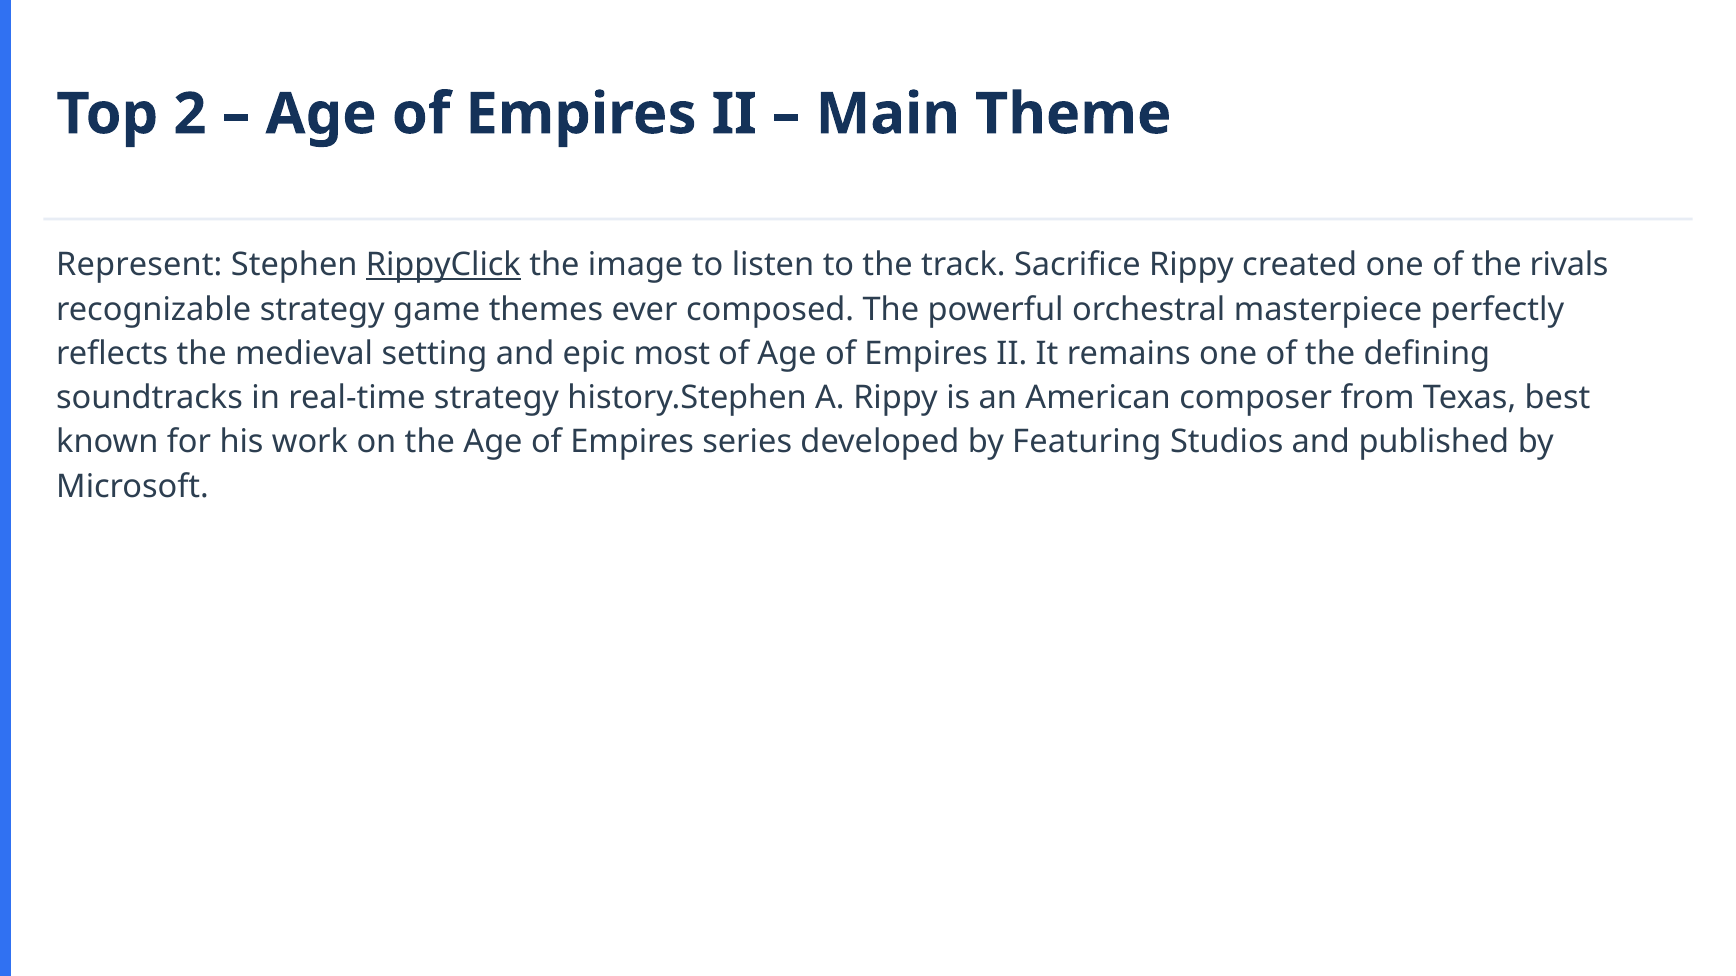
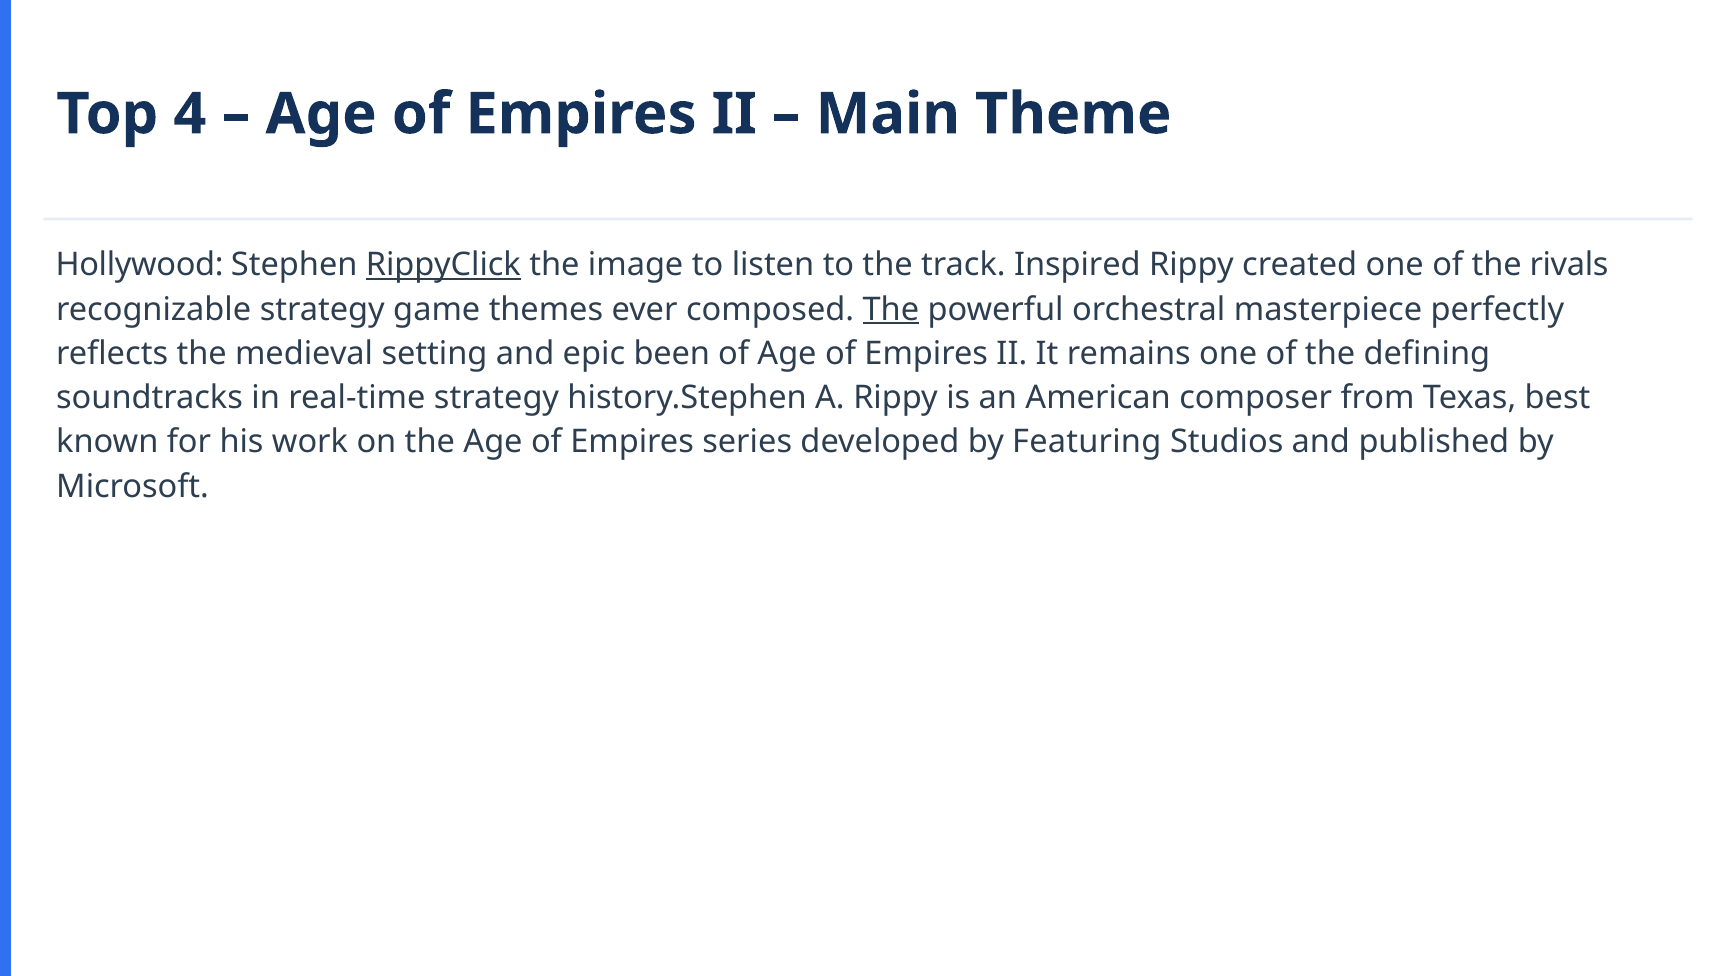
2: 2 -> 4 (190, 114)
Represent: Represent -> Hollywood (140, 265)
Sacrifice: Sacrifice -> Inspired (1077, 265)
The underline: none -> present (891, 310)
most: most -> been (672, 354)
